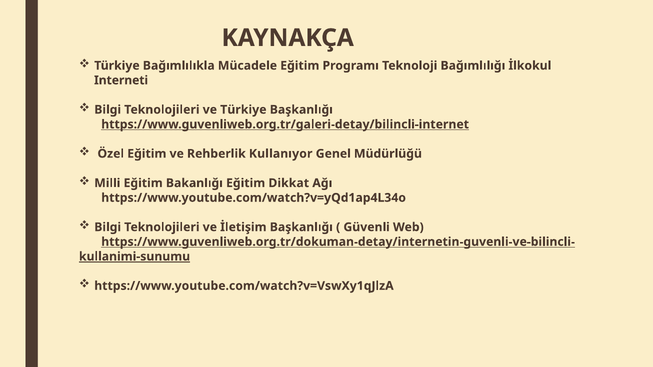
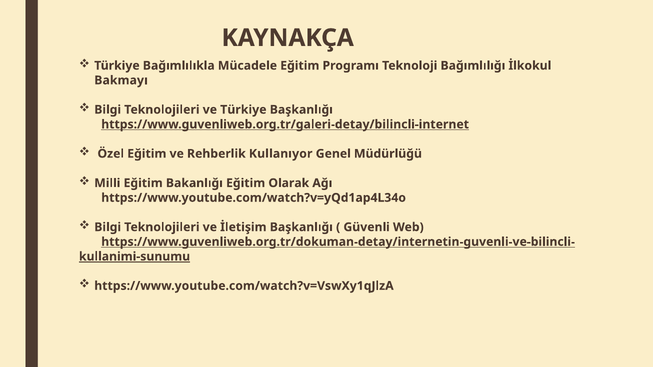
Interneti: Interneti -> Bakmayı (121, 80)
Dikkat: Dikkat -> Olarak (289, 183)
